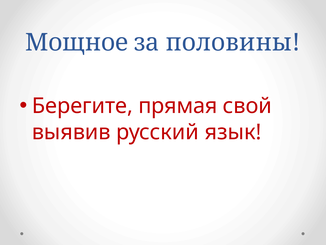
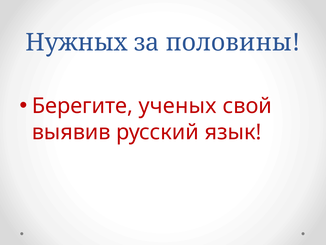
Мощное: Мощное -> Нужных (77, 42)
прямая: прямая -> ученых (178, 106)
